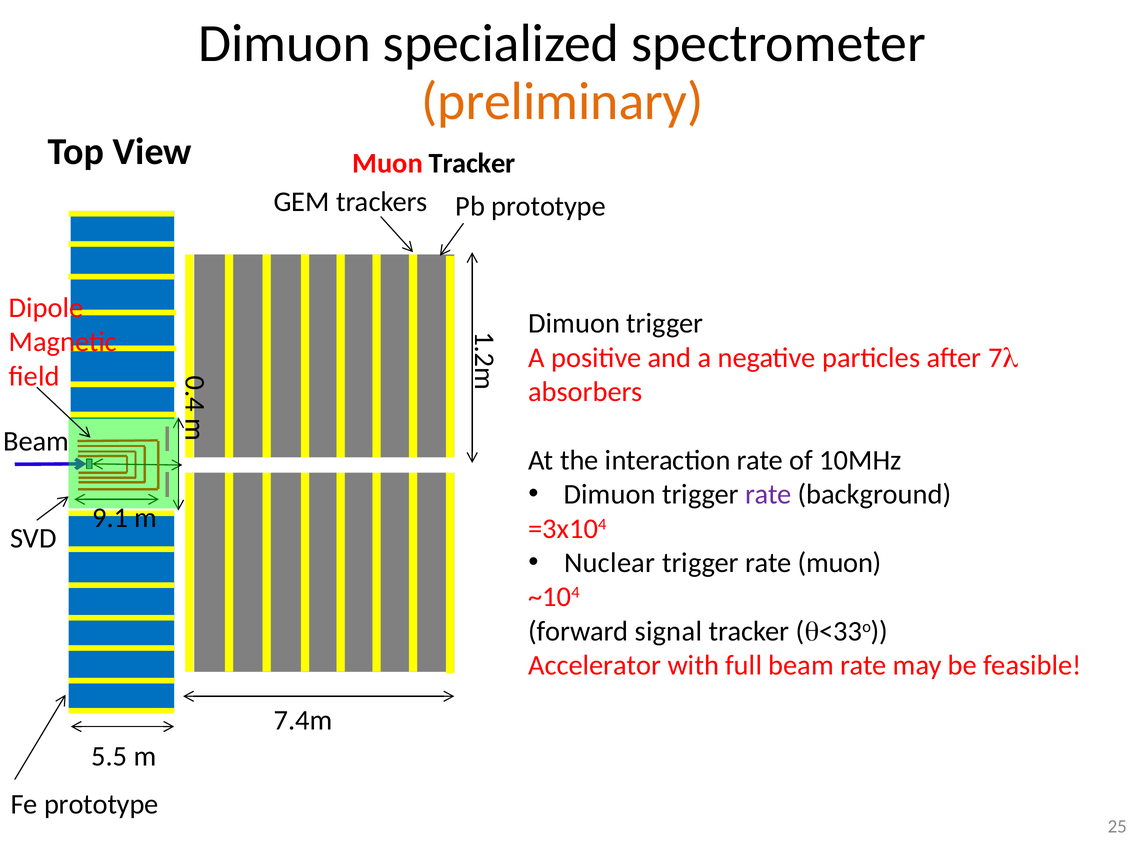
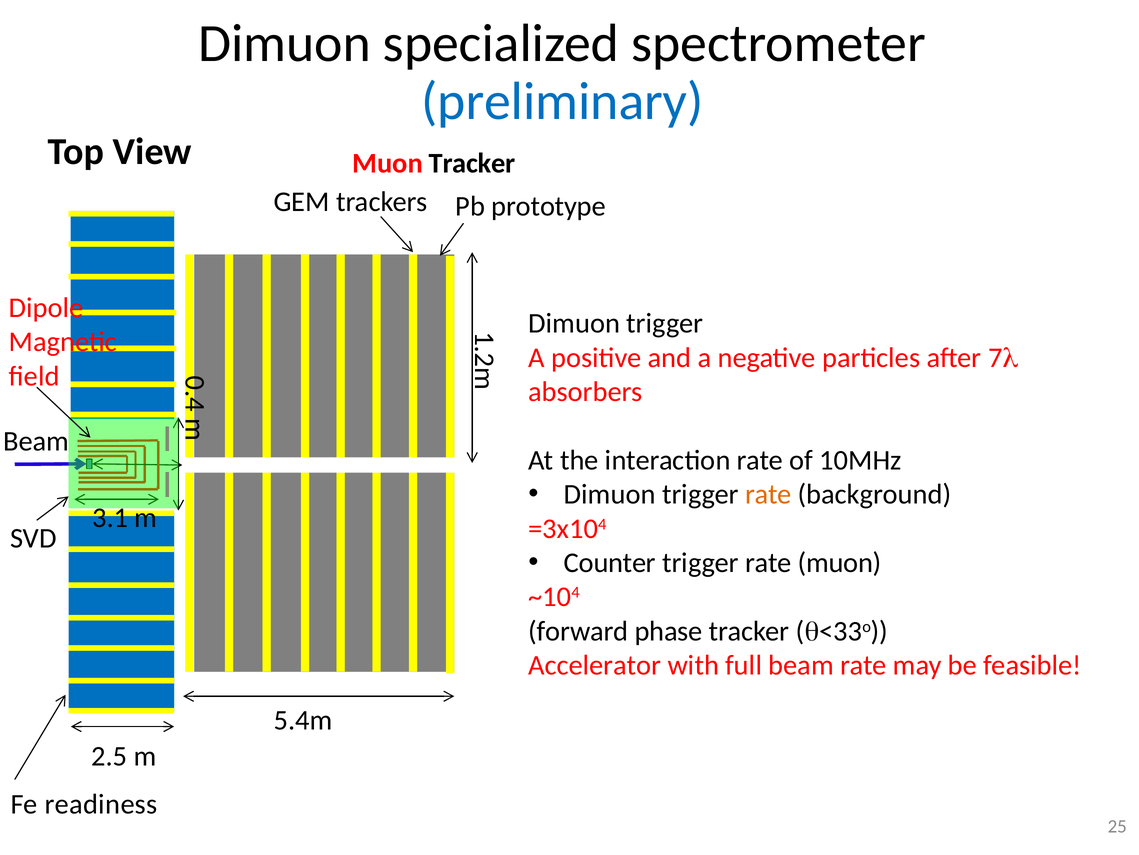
preliminary colour: orange -> blue (562, 102)
rate colour: purple -> orange (768, 494)
9.1: 9.1 -> 3.1 (110, 517)
Nuclear: Nuclear -> Counter (610, 562)
signal: signal -> phase (669, 631)
7.4m: 7.4m -> 5.4m (303, 720)
5.5: 5.5 -> 2.5 (109, 756)
Fe prototype: prototype -> readiness (101, 804)
